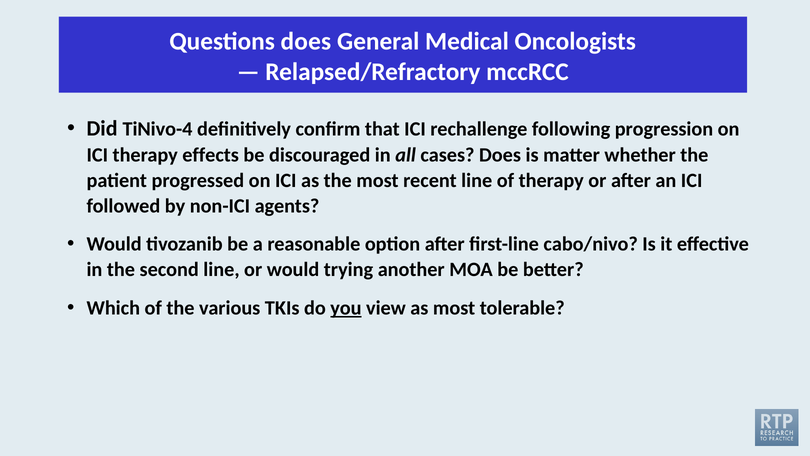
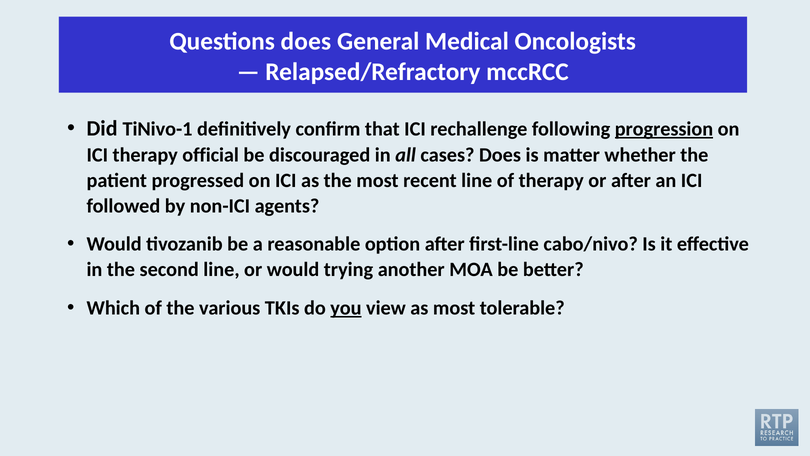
TiNivo-4: TiNivo-4 -> TiNivo-1 (157, 129)
progression underline: none -> present (664, 129)
effects: effects -> official (211, 155)
